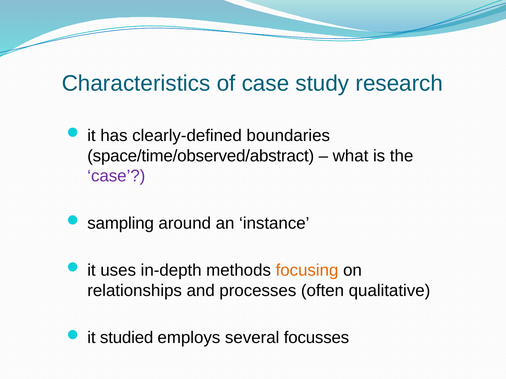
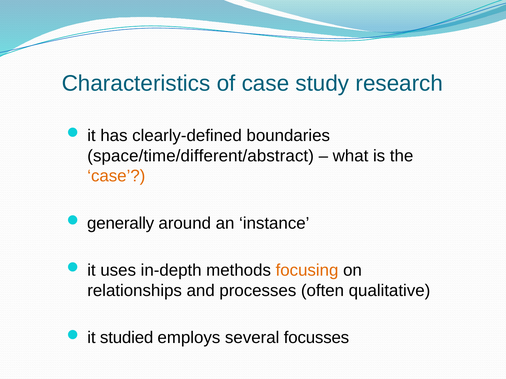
space/time/observed/abstract: space/time/observed/abstract -> space/time/different/abstract (201, 156)
case colour: purple -> orange (116, 176)
sampling: sampling -> generally (121, 224)
